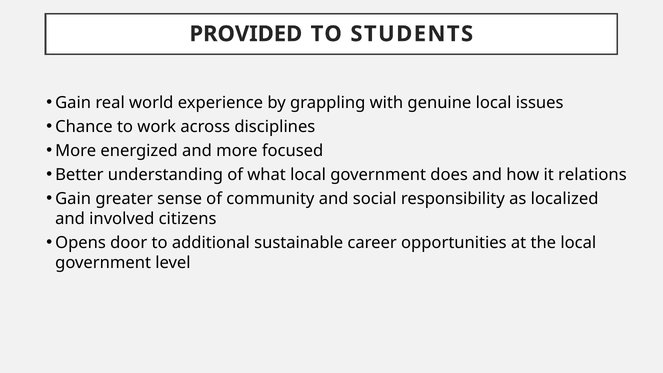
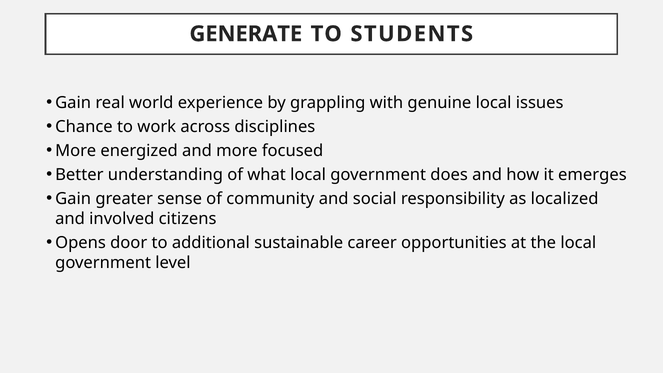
PROVIDED: PROVIDED -> GENERATE (246, 34)
relations: relations -> emerges (592, 175)
